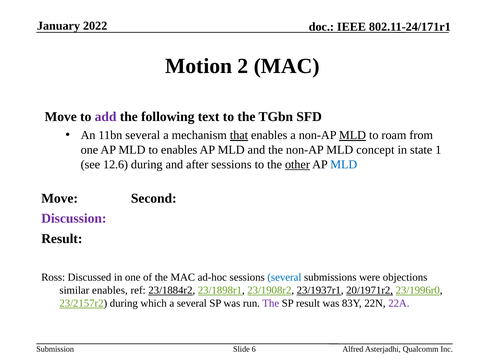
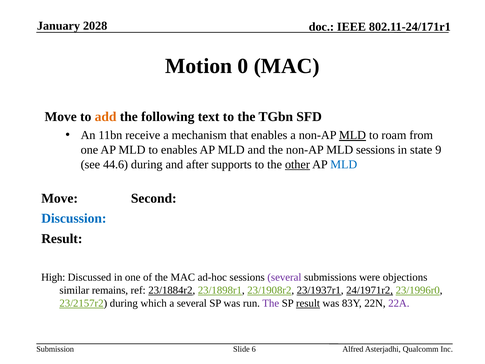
2022: 2022 -> 2028 (95, 26)
2: 2 -> 0 (243, 66)
add colour: purple -> orange (106, 117)
11bn several: several -> receive (143, 135)
that underline: present -> none (239, 135)
MLD concept: concept -> sessions (375, 150)
1: 1 -> 9 (438, 150)
12.6: 12.6 -> 44.6 (116, 164)
after sessions: sessions -> supports (232, 164)
Discussion colour: purple -> blue (74, 218)
Ross: Ross -> High (53, 277)
several colour: blue -> purple (284, 277)
similar enables: enables -> remains (110, 290)
20/1971r2: 20/1971r2 -> 24/1971r2 (370, 290)
result underline: none -> present (308, 303)
